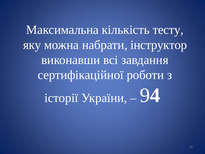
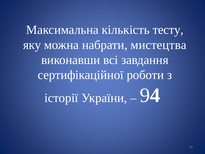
інструктор: інструктор -> мистецтва (159, 45)
